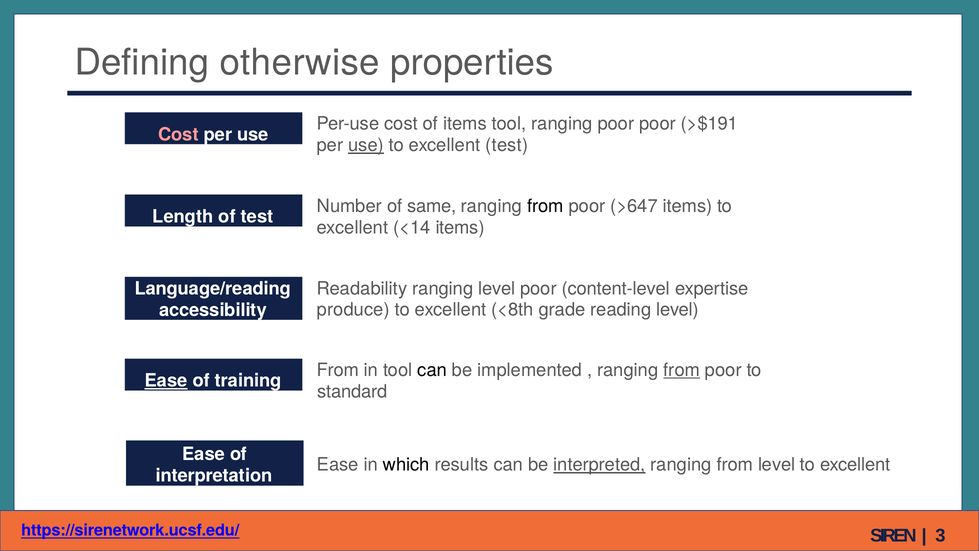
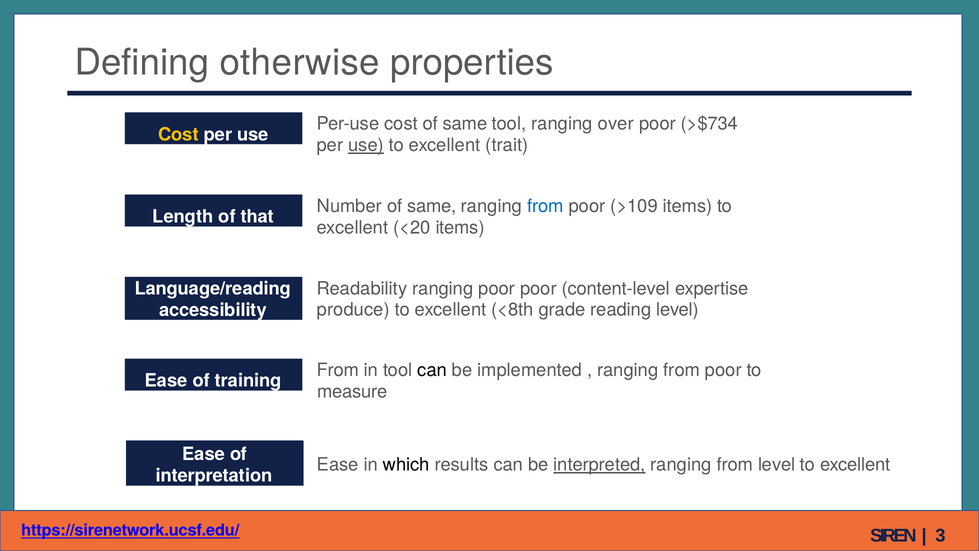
cost of items: items -> same (465, 124)
ranging poor: poor -> over (616, 124)
>$191: >$191 -> >$734 (709, 124)
Cost colour: pink -> yellow (178, 134)
excellent test: test -> trait (507, 145)
from colour: black -> blue (545, 206)
>647: >647 -> >109 (634, 206)
of test: test -> that (257, 217)
<14: <14 -> <20 (412, 227)
ranging level: level -> poor (497, 288)
from underline: present -> none (682, 370)
Ease underline: present -> none (166, 381)
standard: standard -> measure (352, 391)
